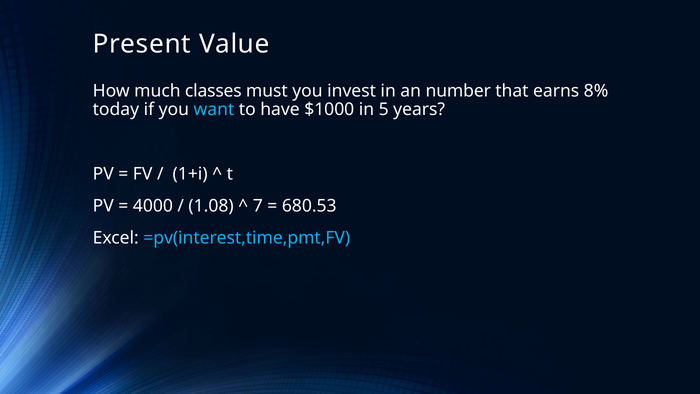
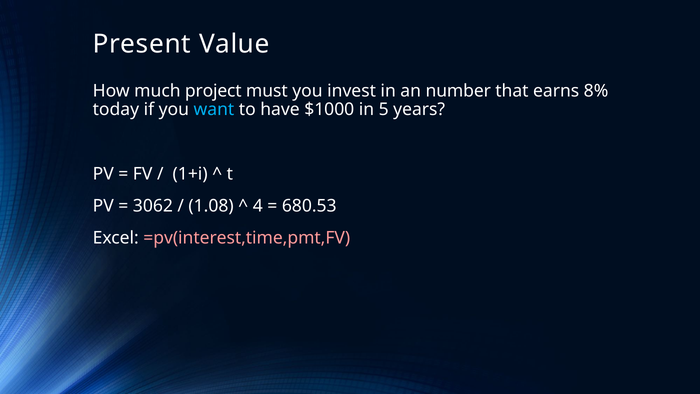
classes: classes -> project (213, 91)
4000: 4000 -> 3062 (153, 206)
7: 7 -> 4 (258, 206)
=pv(interest,time,pmt,FV colour: light blue -> pink (247, 238)
